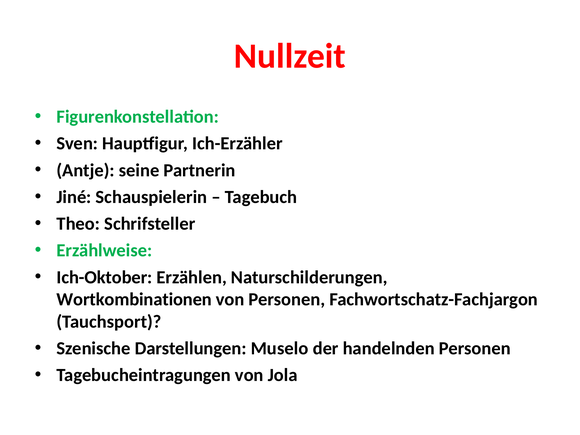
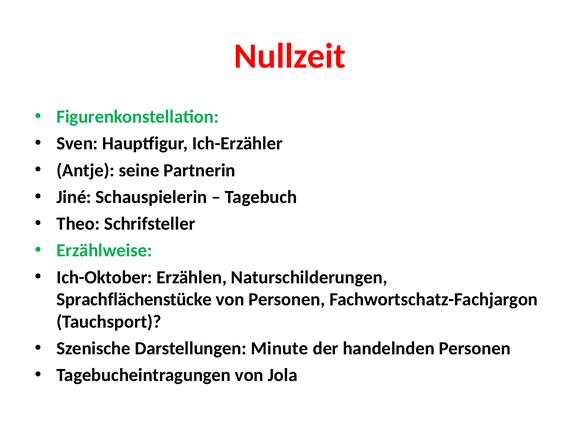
Wortkombinationen: Wortkombinationen -> Sprachflächenstücke (134, 299)
Muselo: Muselo -> Minute (280, 348)
